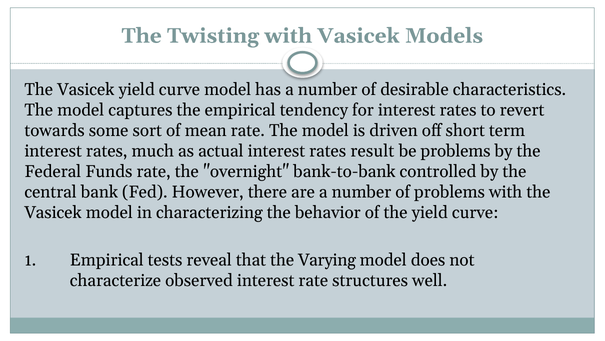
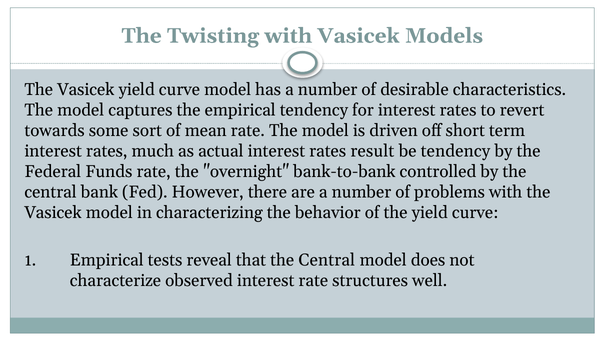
be problems: problems -> tendency (455, 151)
that the Varying: Varying -> Central (327, 260)
